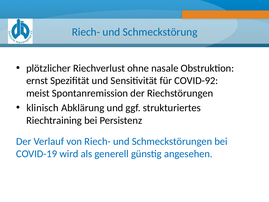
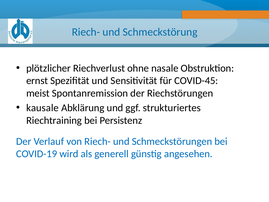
COVID-92: COVID-92 -> COVID-45 (196, 81)
klinisch: klinisch -> kausale (42, 108)
